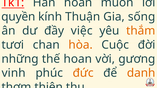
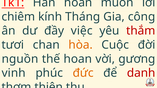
quyền: quyền -> chiêm (18, 17)
Thuận: Thuận -> Tháng (83, 17)
sống: sống -> công (142, 17)
thắm colour: orange -> red (141, 31)
những: những -> nguồn (20, 59)
danh colour: orange -> red (141, 73)
